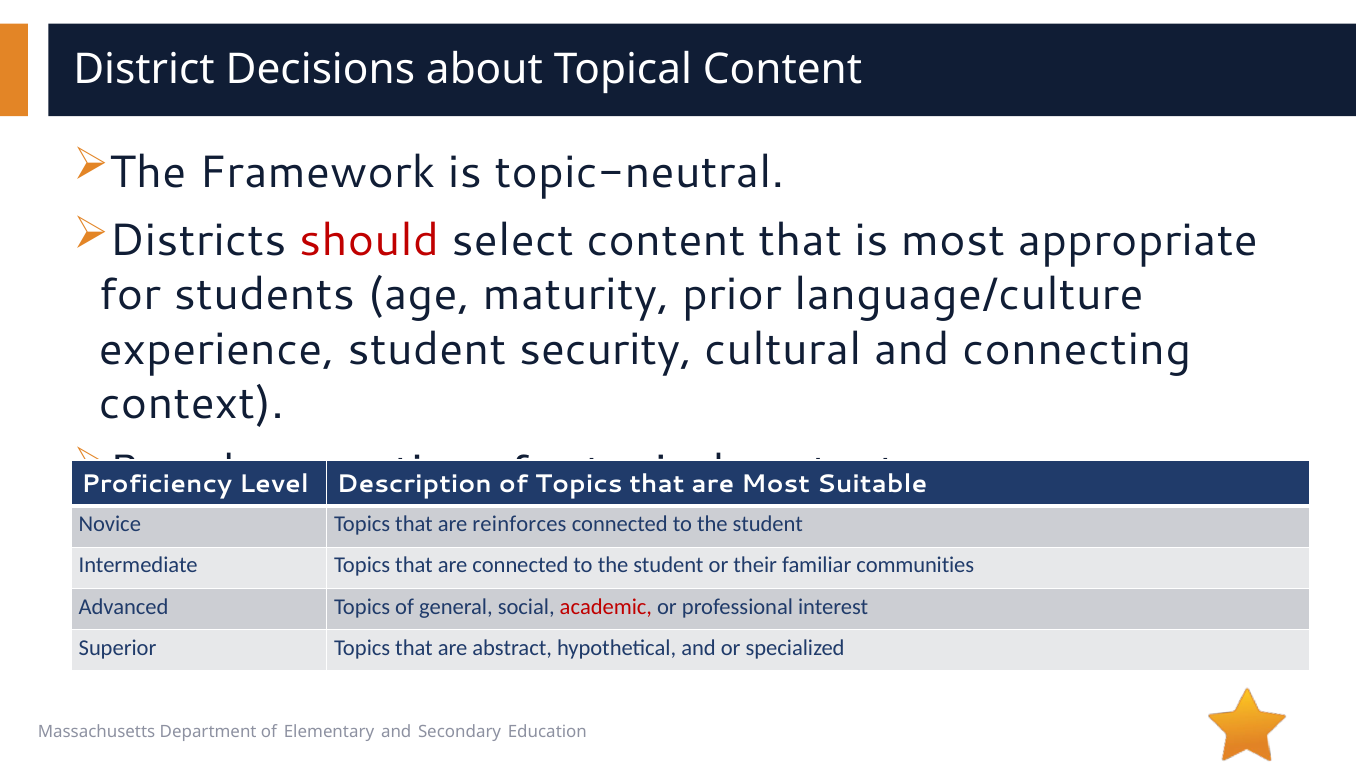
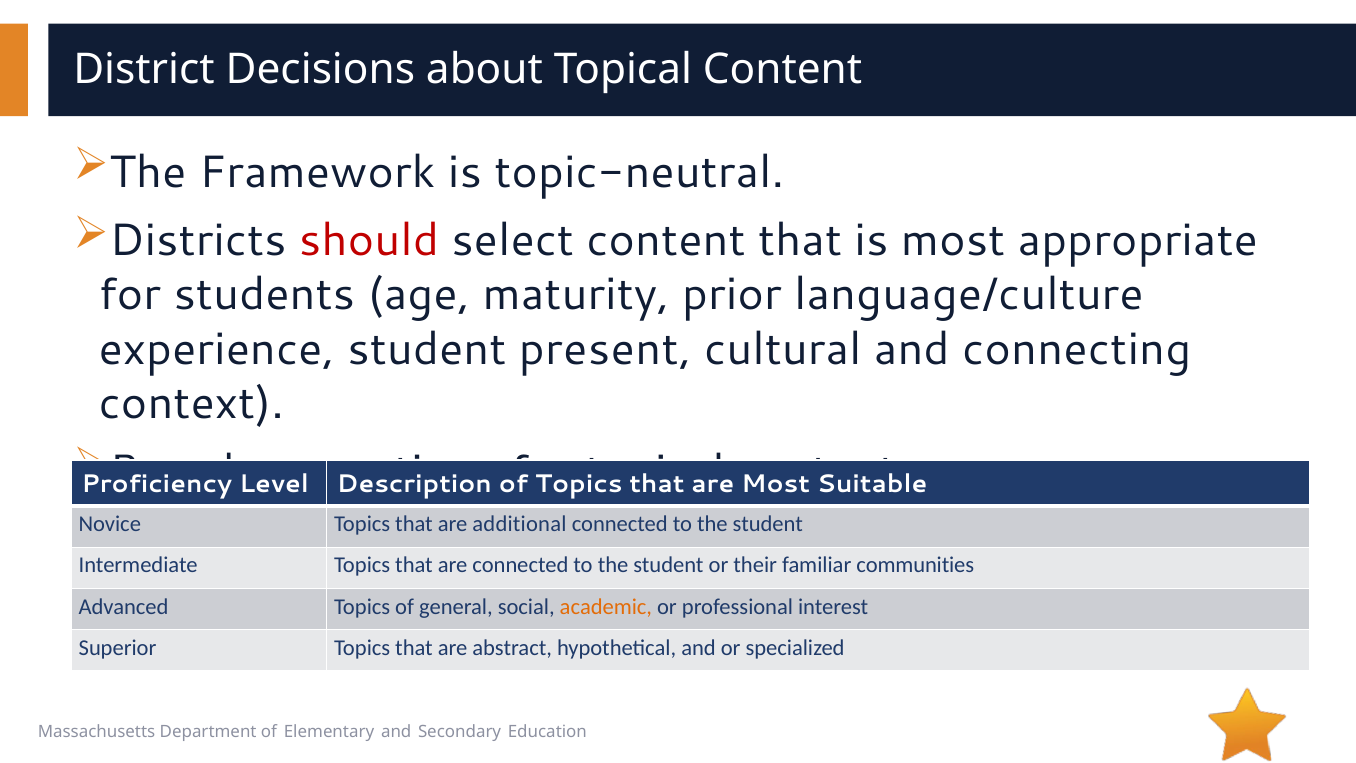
security: security -> present (605, 349)
reinforces: reinforces -> additional (519, 524)
academic colour: red -> orange (606, 607)
